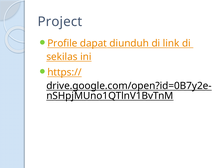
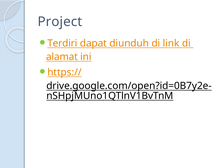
Profile: Profile -> Terdiri (62, 43)
sekilas: sekilas -> alamat (62, 57)
